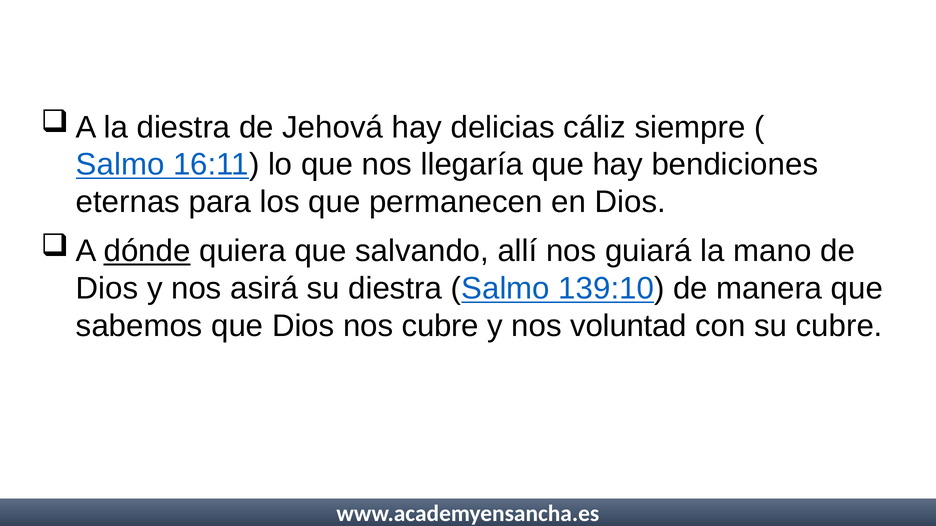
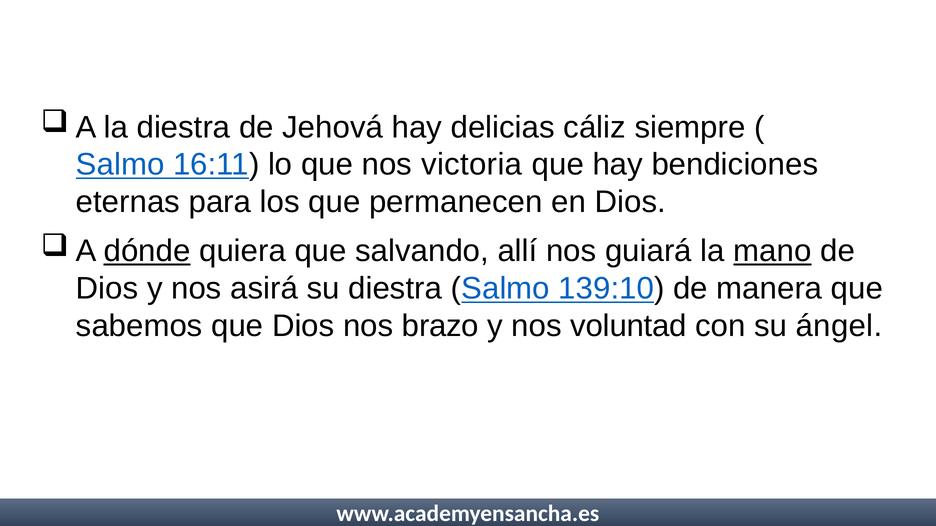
llegaría: llegaría -> victoria (472, 165)
mano underline: none -> present (772, 251)
nos cubre: cubre -> brazo (440, 326)
su cubre: cubre -> ángel (839, 326)
